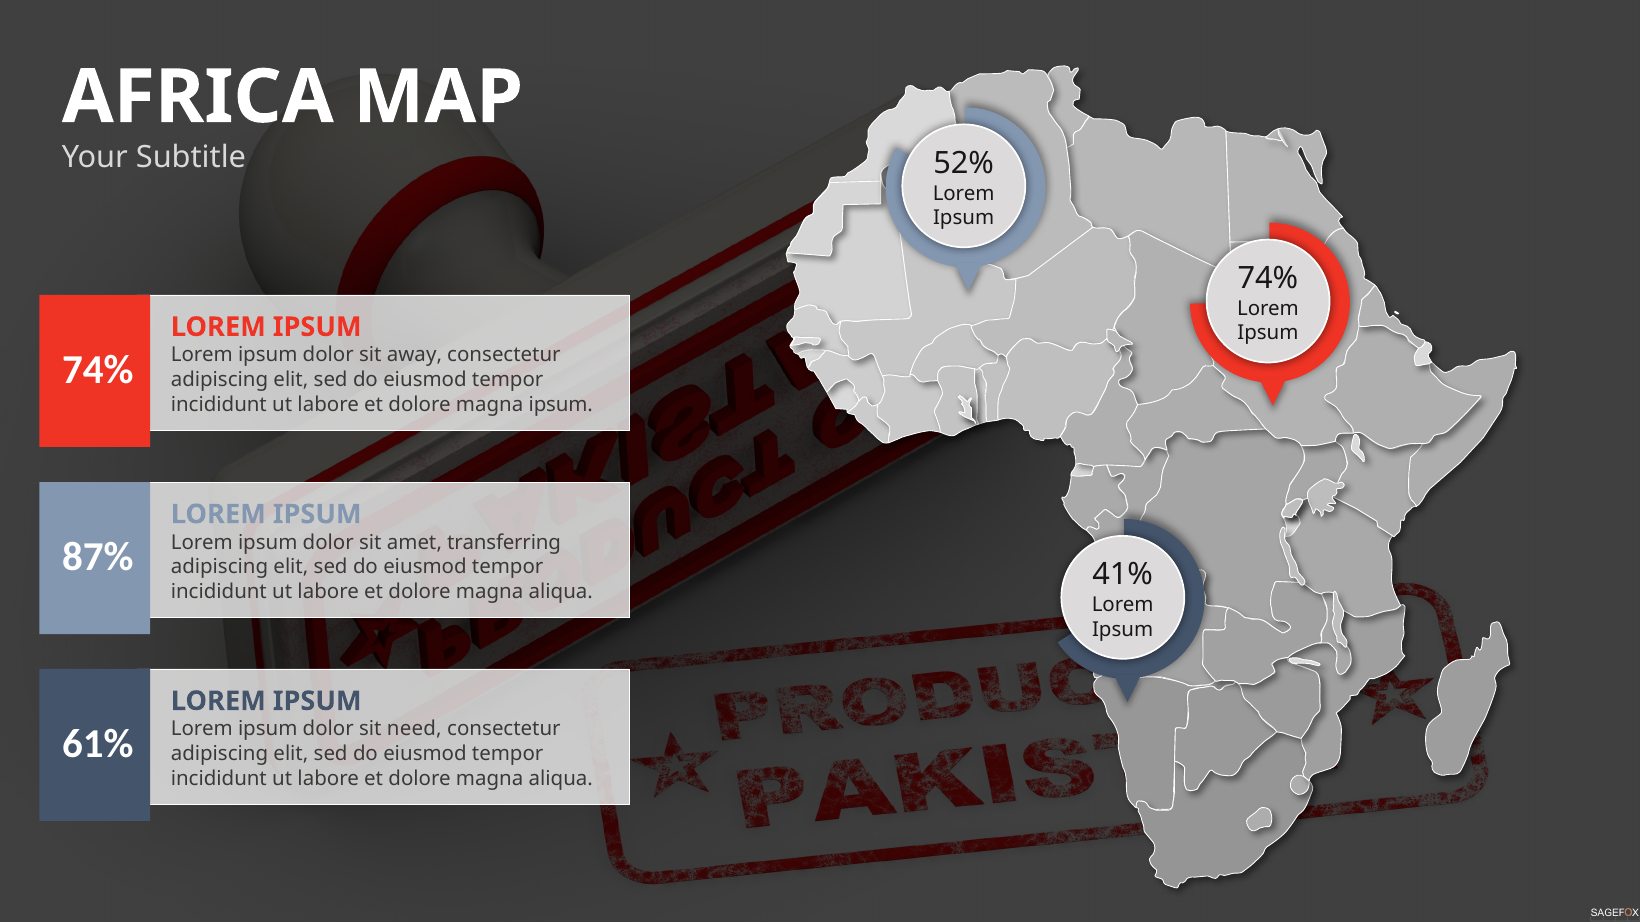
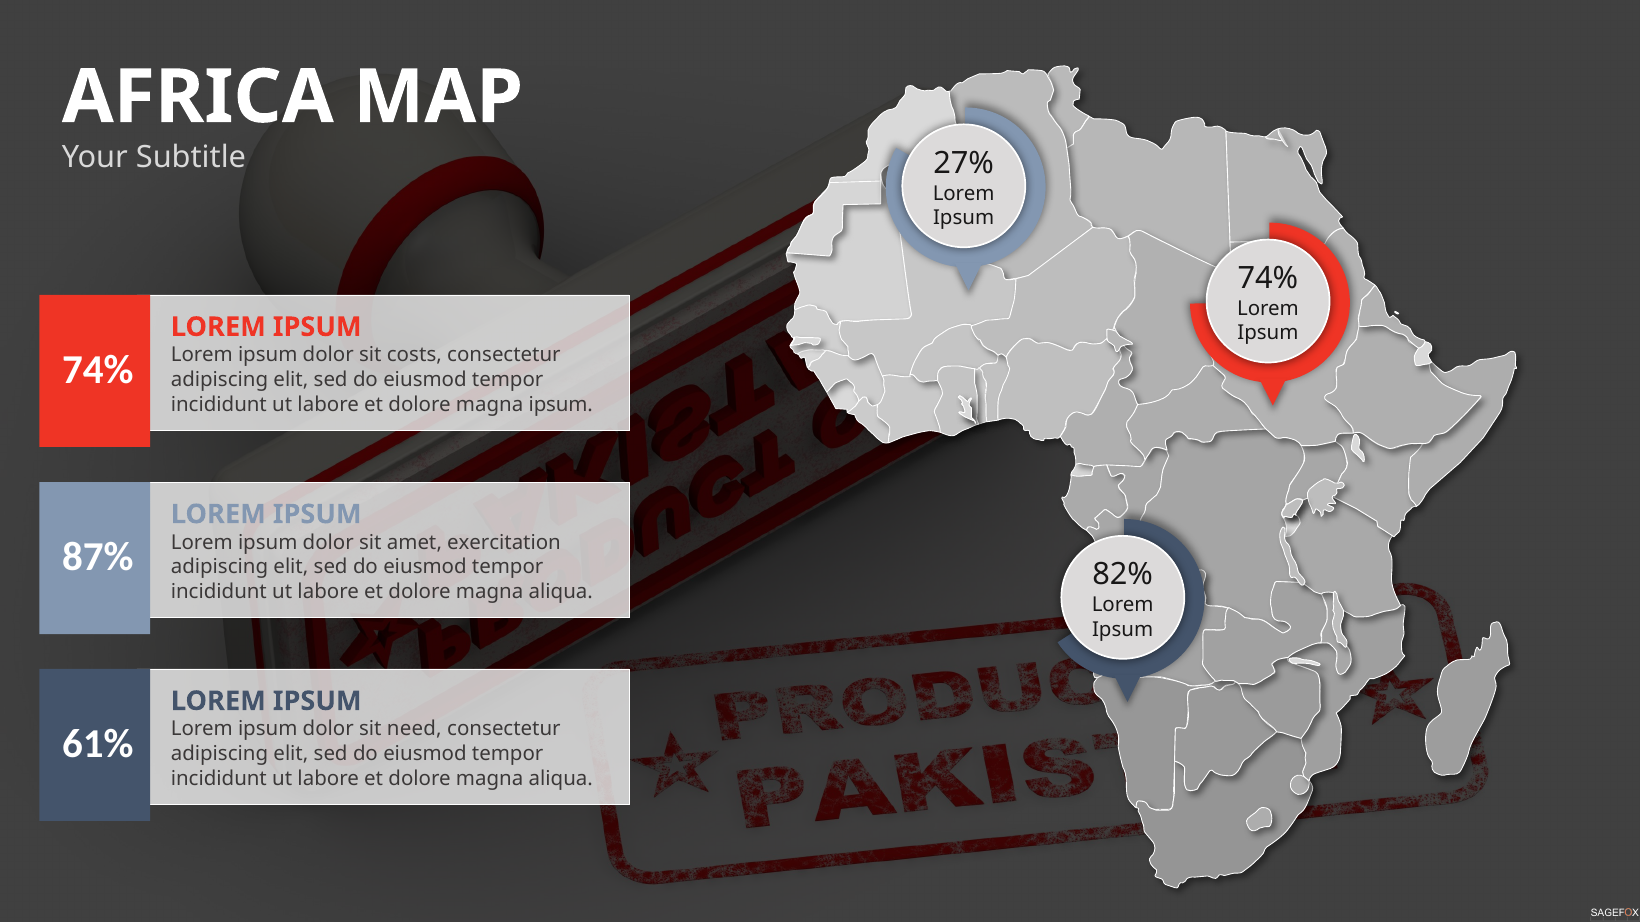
52%: 52% -> 27% (964, 163)
away: away -> costs (414, 355)
transferring: transferring -> exercitation (504, 543)
41%: 41% -> 82% (1123, 575)
